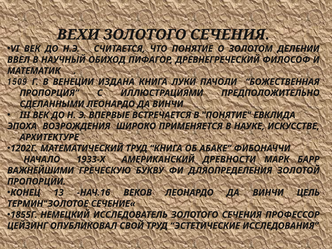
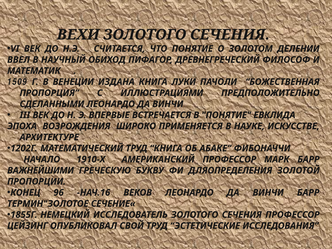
1933-Х: 1933-Х -> 1910-Х (91, 159)
АМЕРИКАНСКИЙ ДРЕВНОСТИ: ДРЕВНОСТИ -> ПРОФЕССОР (229, 159)
13: 13 -> 96 (59, 193)
ВИНЧИ ЦЕЛЬ: ЦЕЛЬ -> БАРР (308, 193)
